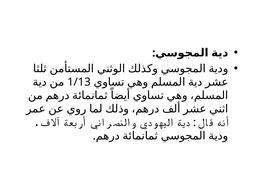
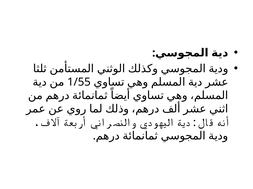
1/13: 1/13 -> 1/55 (79, 82)
